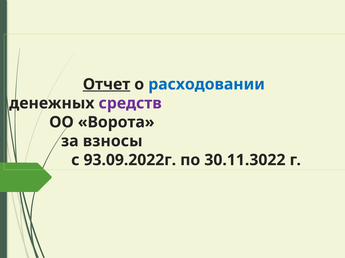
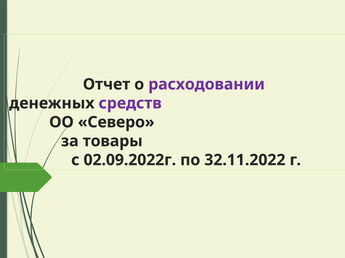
Отчет underline: present -> none (107, 85)
расходовании colour: blue -> purple (207, 85)
Ворота: Ворота -> Северо (116, 122)
взносы: взносы -> товары (113, 141)
93.09.2022г: 93.09.2022г -> 02.09.2022г (130, 160)
30.11.3022: 30.11.3022 -> 32.11.2022 (245, 160)
